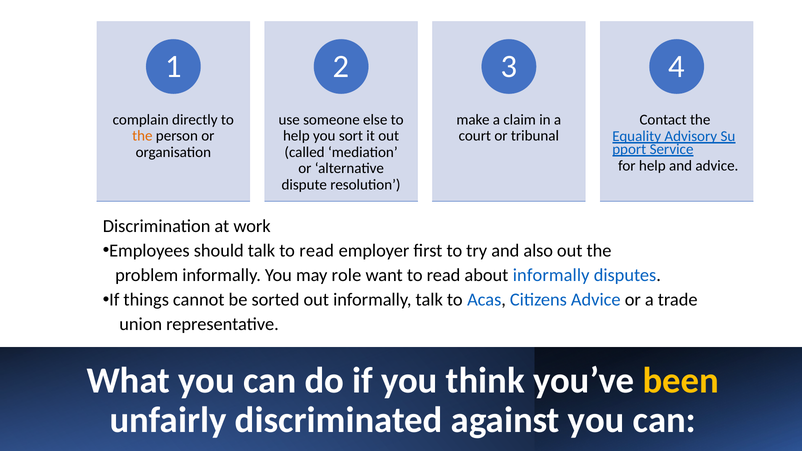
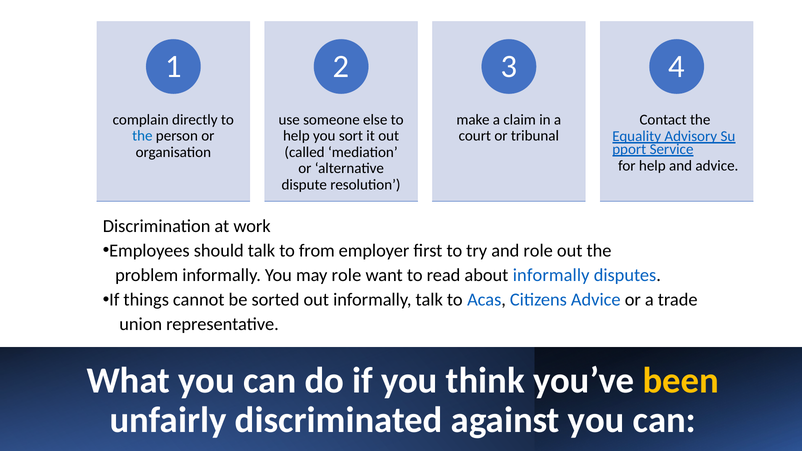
the colour: orange -> blue (142, 136)
talk to read: read -> from (317, 251)
and also: also -> role (538, 251)
